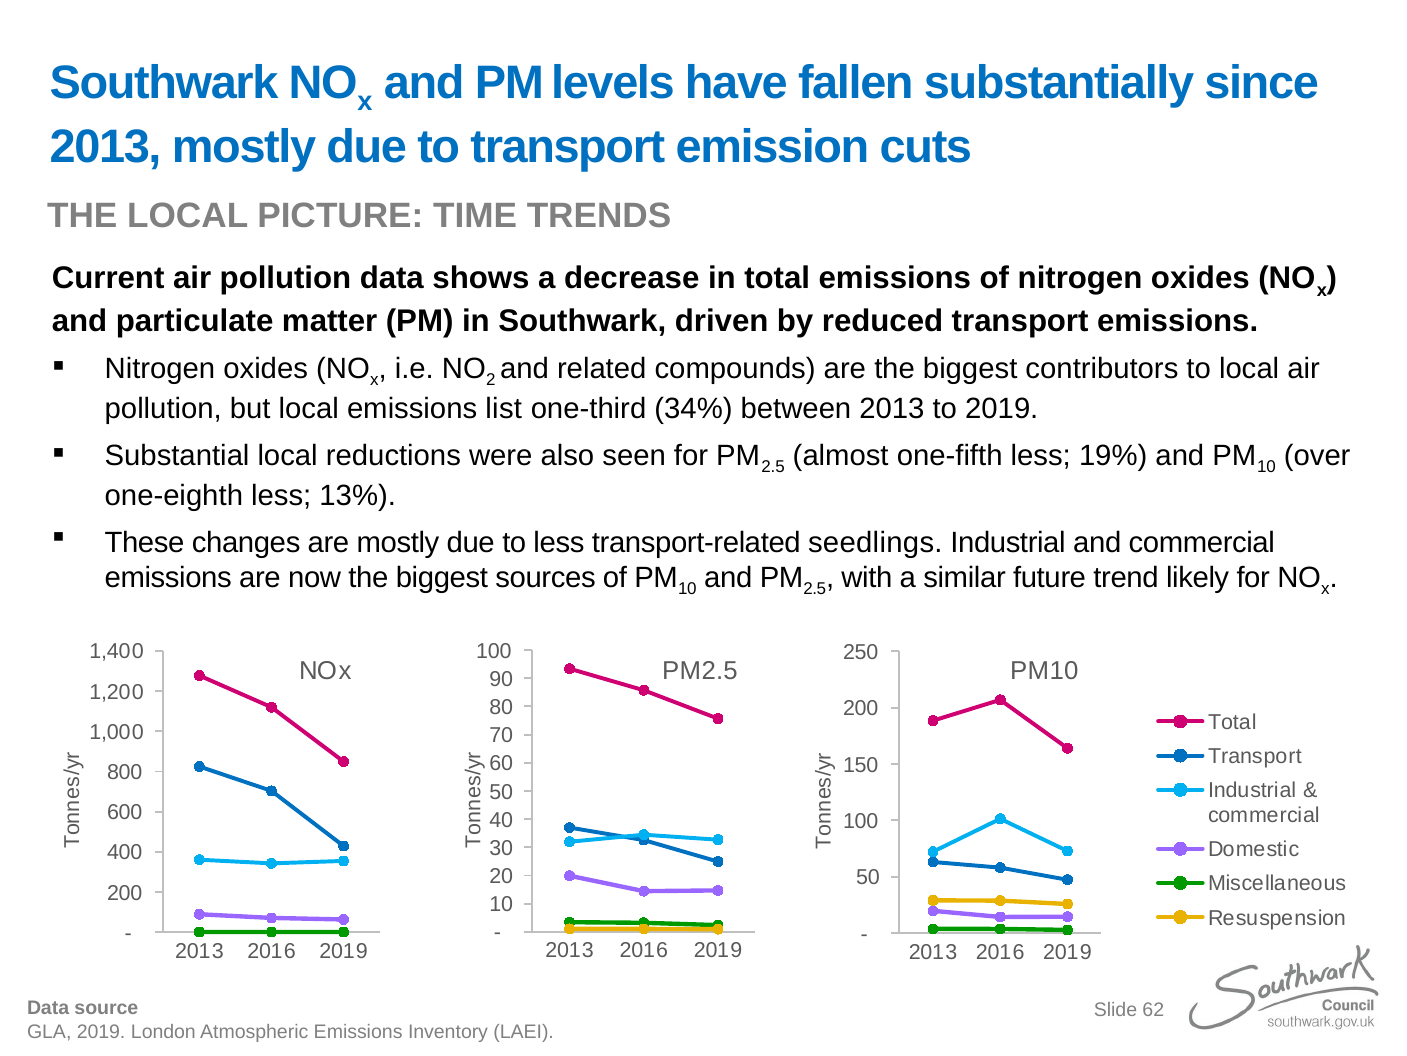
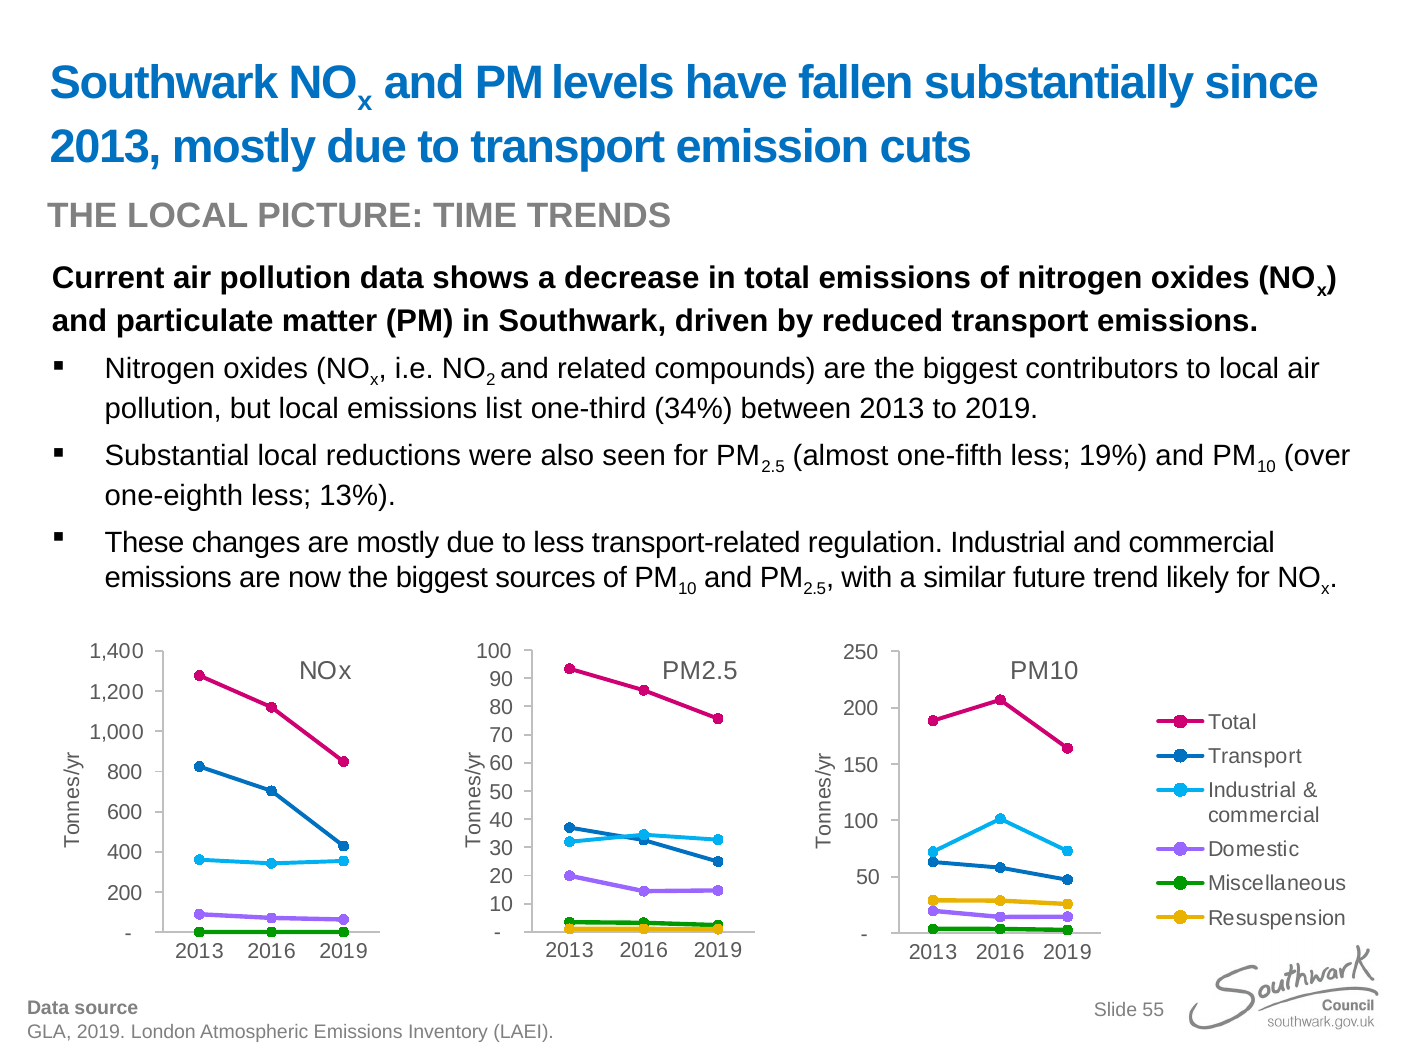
seedlings: seedlings -> regulation (876, 542)
62: 62 -> 55 (1153, 1009)
